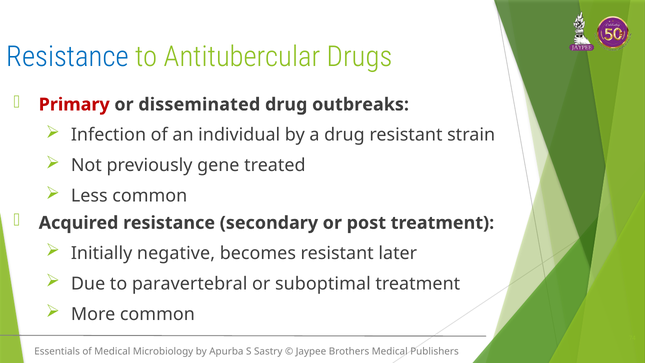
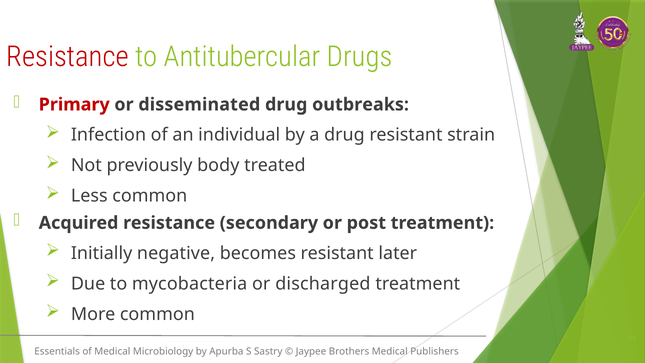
Resistance colour: blue -> red (68, 57)
gene: gene -> body (218, 165)
paravertebral: paravertebral -> mycobacteria (190, 284)
suboptimal: suboptimal -> discharged (323, 284)
